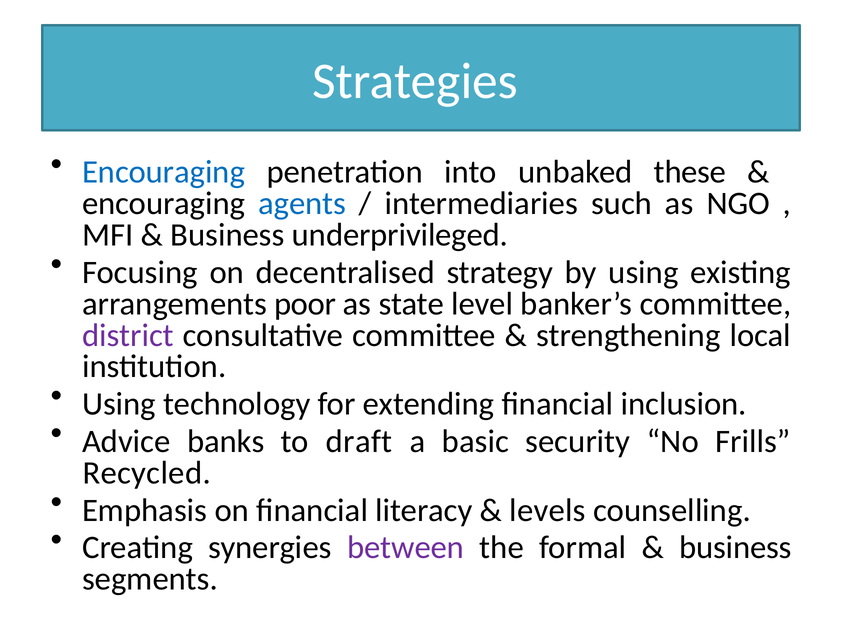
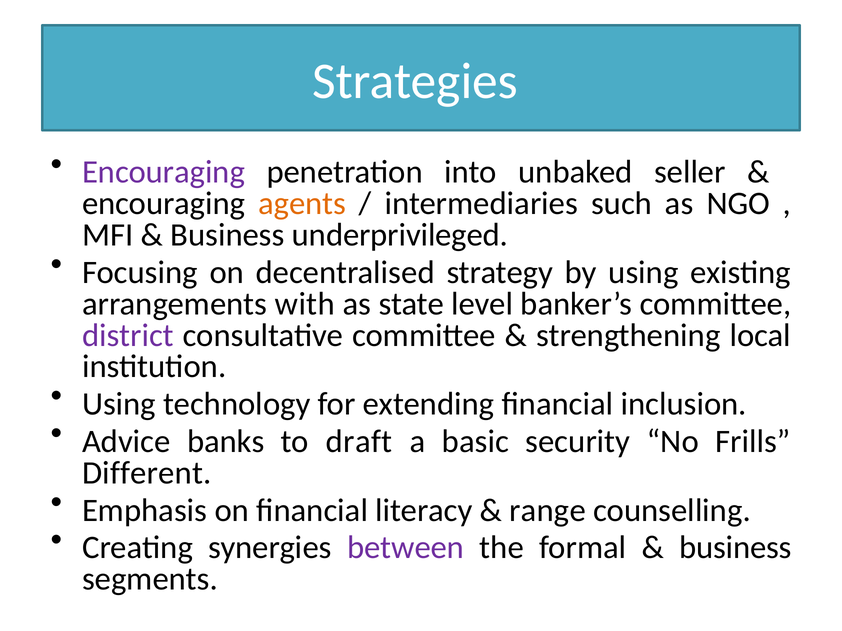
Encouraging colour: blue -> purple (164, 172)
these: these -> seller (690, 172)
agents colour: blue -> orange (302, 204)
poor: poor -> with (305, 304)
Recycled: Recycled -> Different (147, 473)
levels: levels -> range (548, 511)
